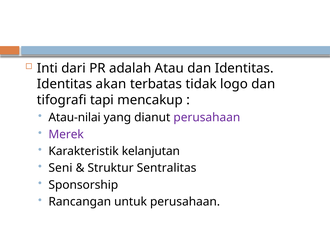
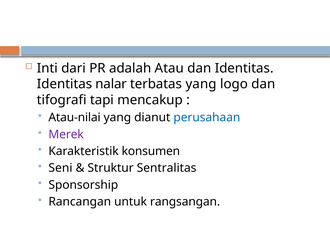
akan: akan -> nalar (111, 84)
terbatas tidak: tidak -> yang (201, 84)
perusahaan colour: purple -> blue (207, 118)
kelanjutan: kelanjutan -> konsumen (151, 152)
untuk perusahaan: perusahaan -> rangsangan (185, 202)
